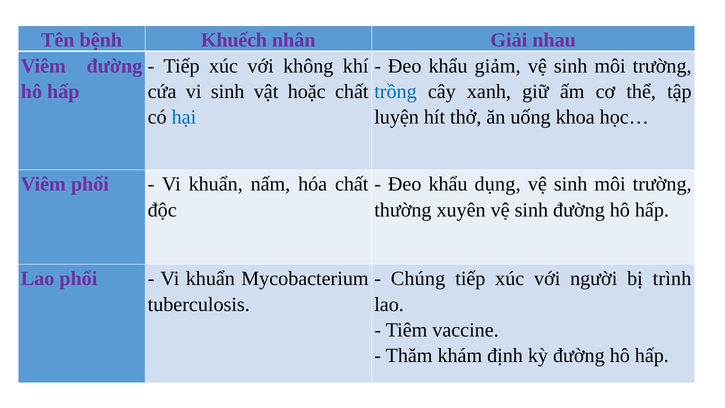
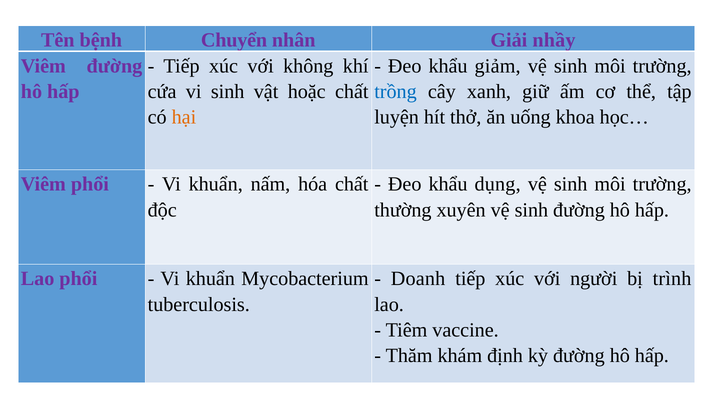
Khuếch: Khuếch -> Chuyển (234, 40)
nhau: nhau -> nhầy (554, 40)
hại colour: blue -> orange (184, 117)
Chúng: Chúng -> Doanh (418, 279)
